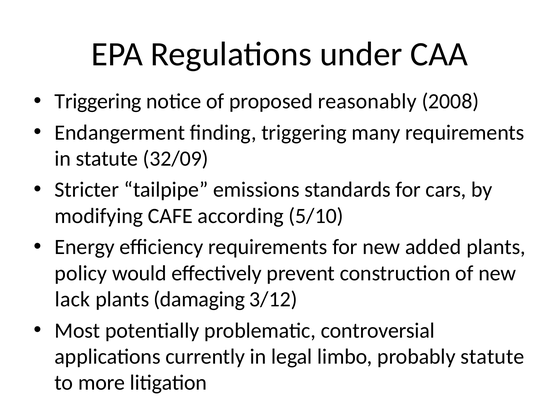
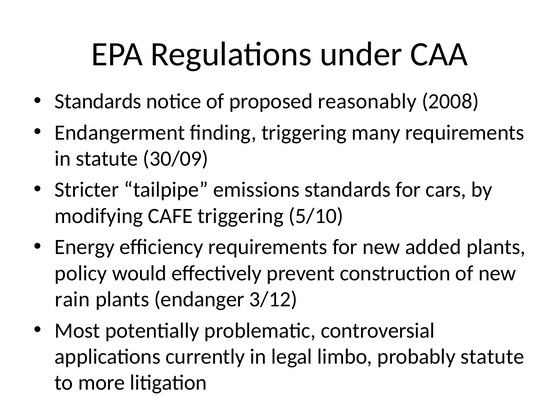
Triggering: Triggering -> Standards (98, 101)
32/09: 32/09 -> 30/09 (176, 159)
CAFE according: according -> triggering (241, 216)
lack: lack -> rain (72, 299)
damaging: damaging -> endanger (199, 299)
